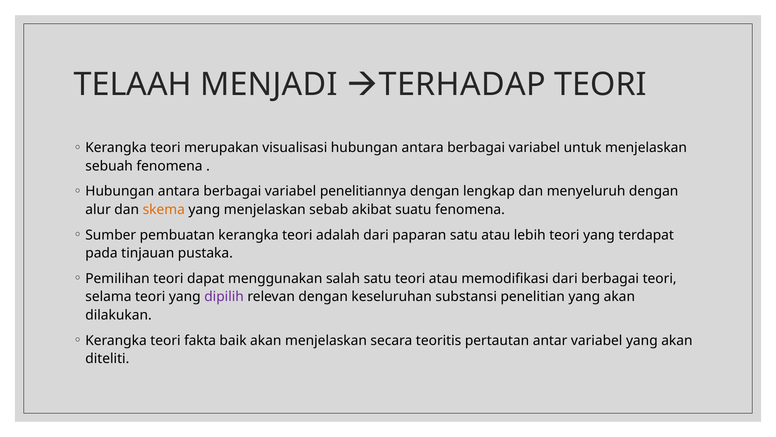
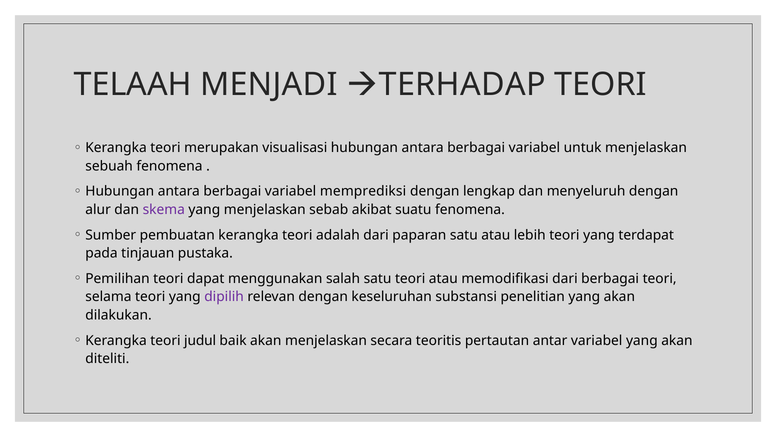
penelitiannya: penelitiannya -> memprediksi (363, 191)
skema colour: orange -> purple (164, 209)
fakta: fakta -> judul (200, 340)
